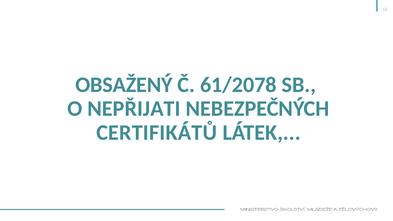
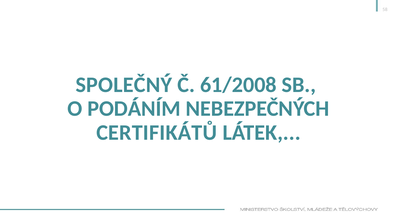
OBSAŽENÝ: OBSAŽENÝ -> SPOLEČNÝ (124, 85)
61/2078: 61/2078 -> 61/2008 (238, 85)
NEPŘIJATI: NEPŘIJATI -> PODÁNÍM (134, 109)
